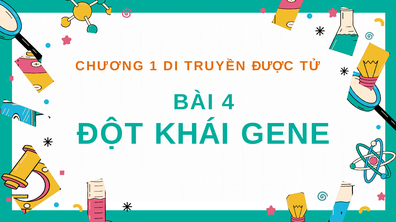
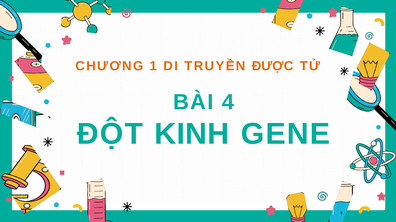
KHÁI: KHÁI -> KINH (192, 134)
